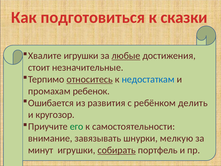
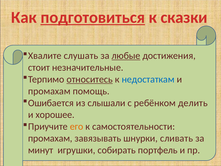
подготовиться underline: none -> present (93, 17)
Хвалите игрушки: игрушки -> слушать (81, 56)
ребенок: ребенок -> помощь (91, 91)
развития: развития -> слышали (107, 103)
кругозор: кругозор -> хорошее (55, 115)
его colour: green -> orange (77, 126)
внимание: внимание -> промахам (50, 138)
мелкую: мелкую -> сливать (177, 138)
собирать underline: present -> none (117, 150)
